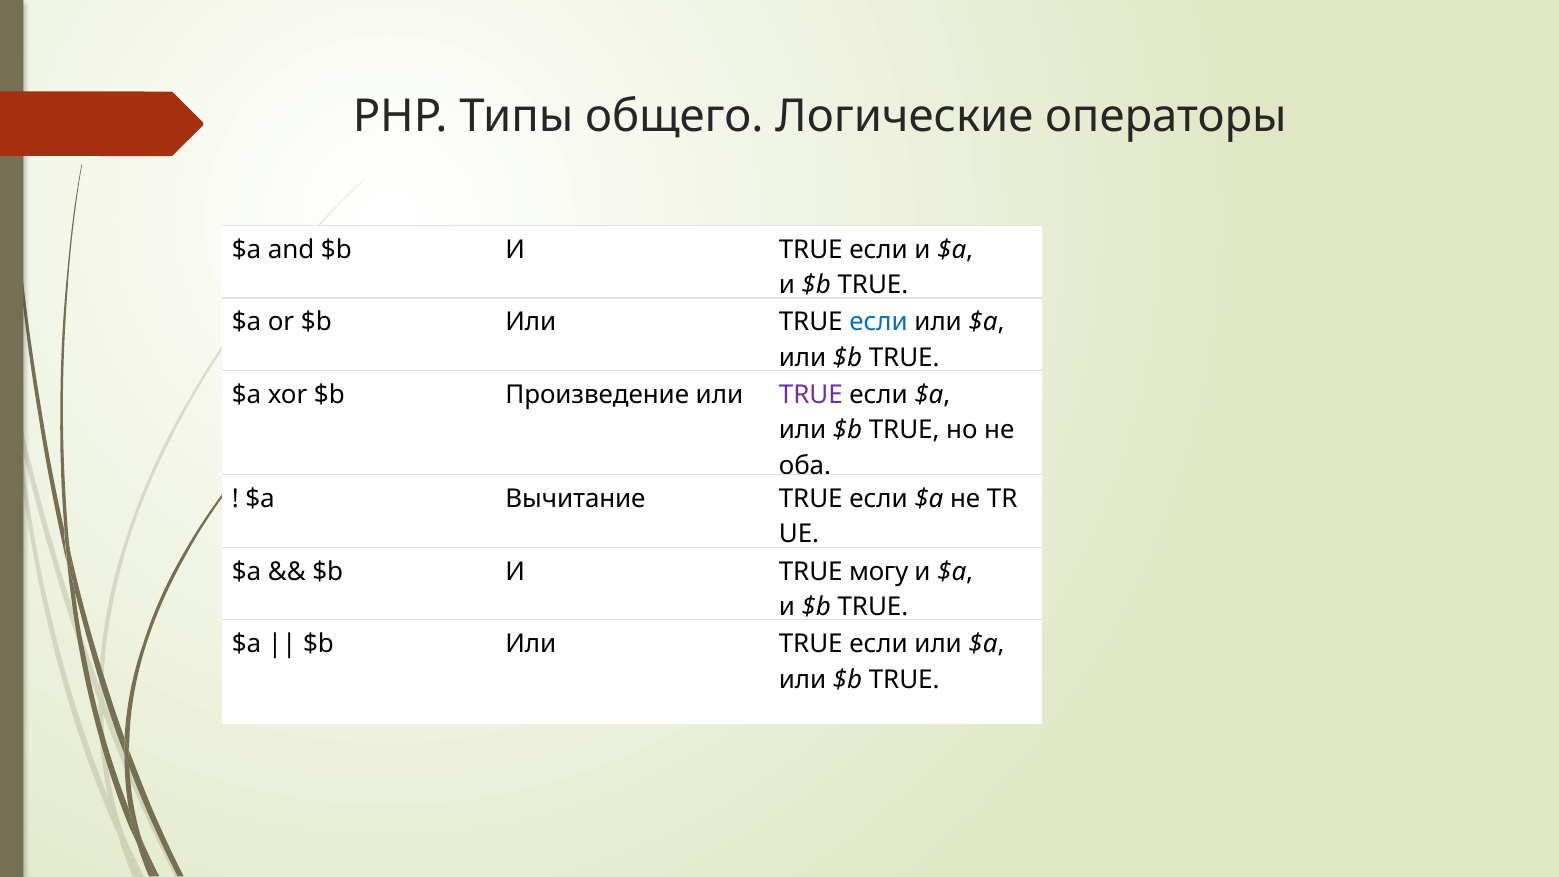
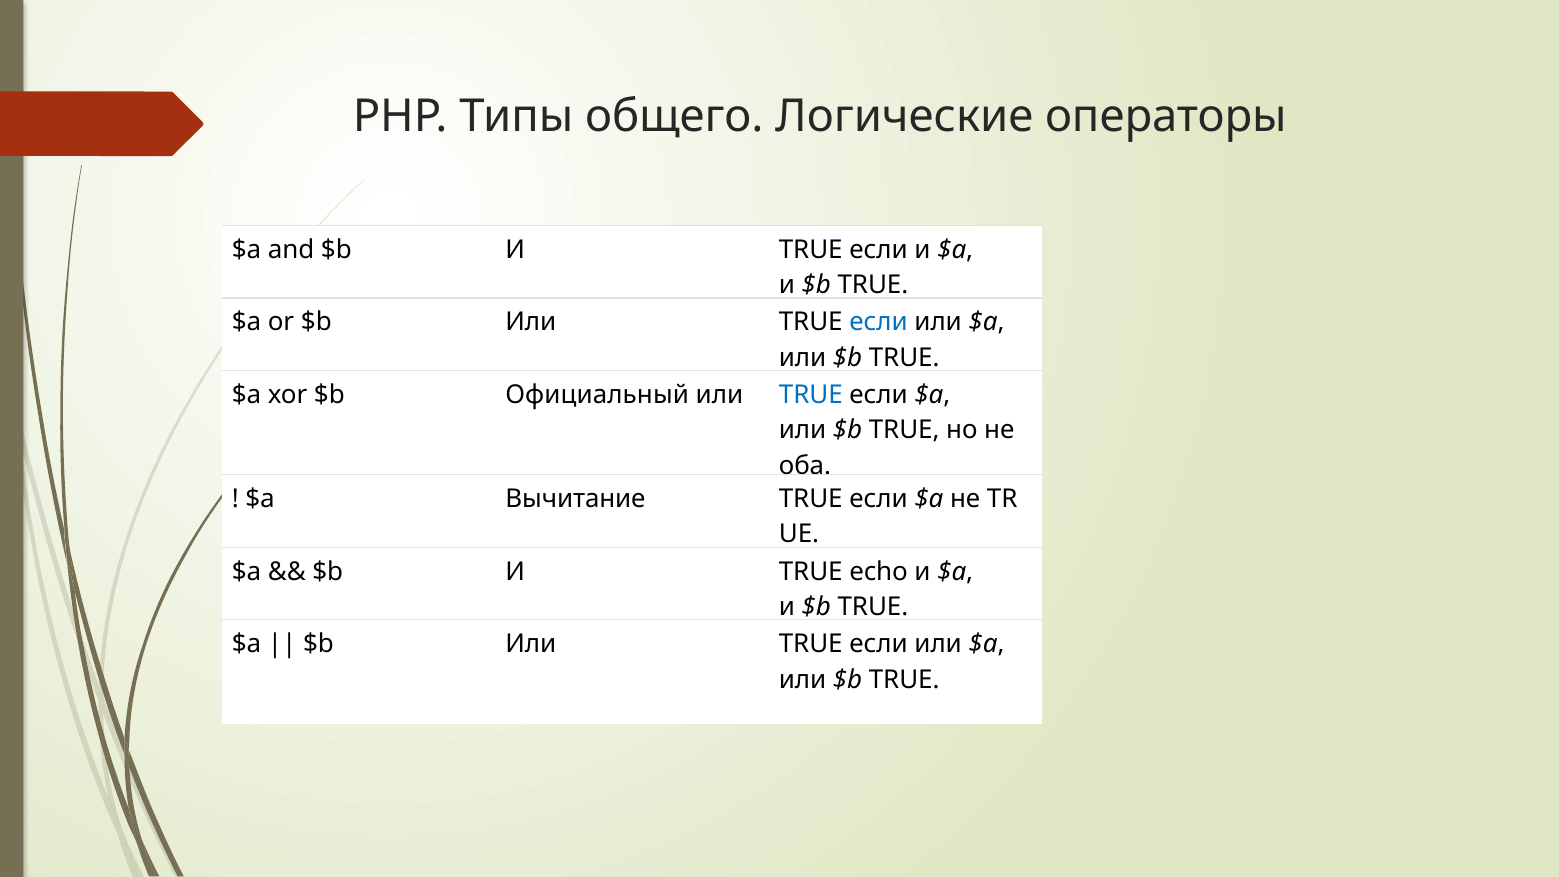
Произведение: Произведение -> Официальный (597, 395)
TRUE colour: purple -> blue (811, 395)
могу: могу -> echo (879, 571)
